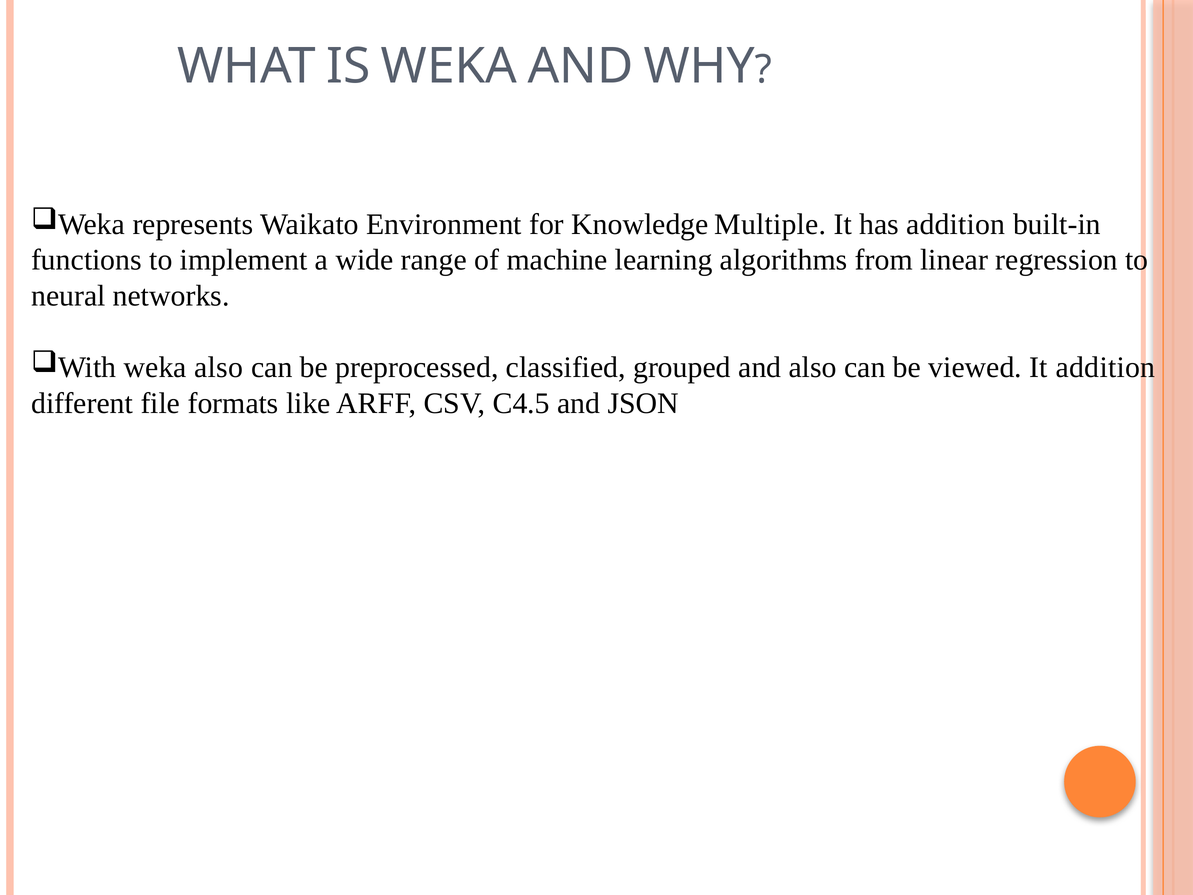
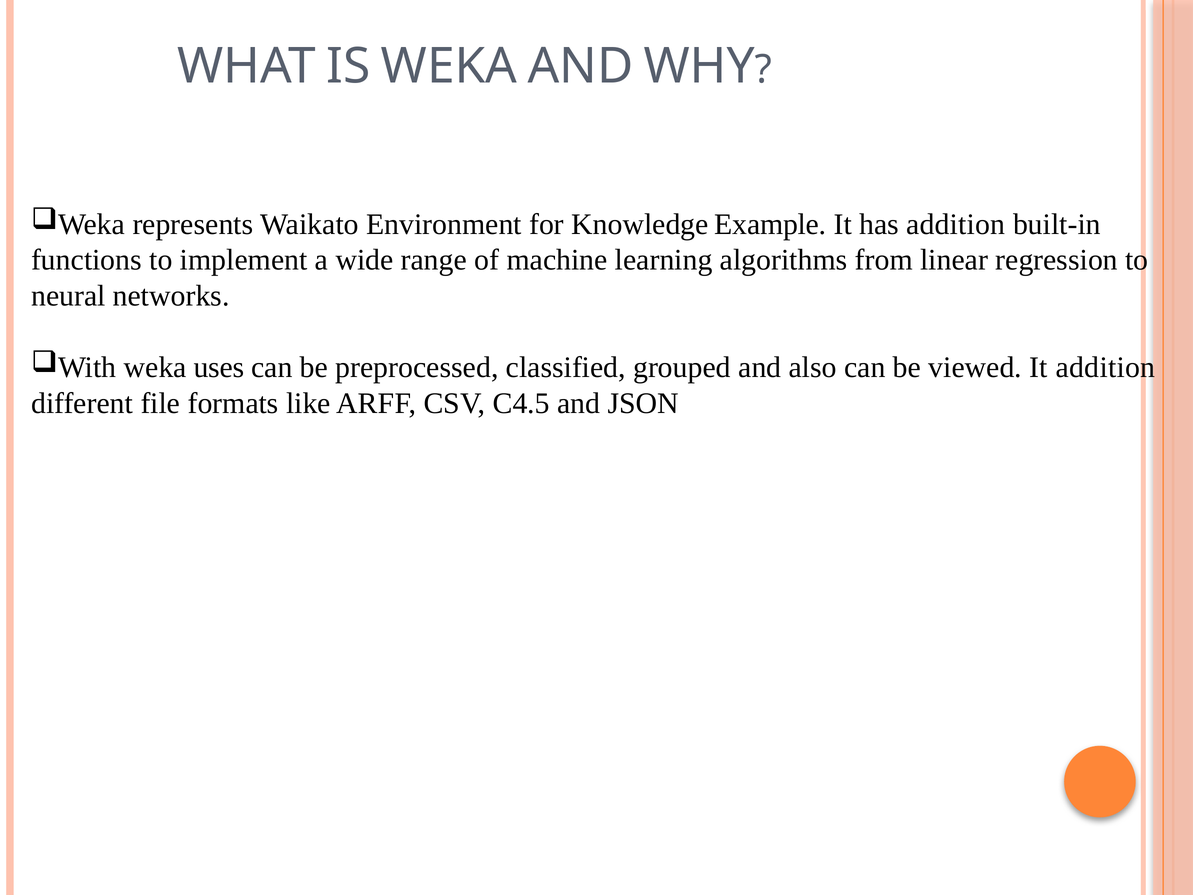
Multiple: Multiple -> Example (770, 224)
weka also: also -> uses (219, 367)
